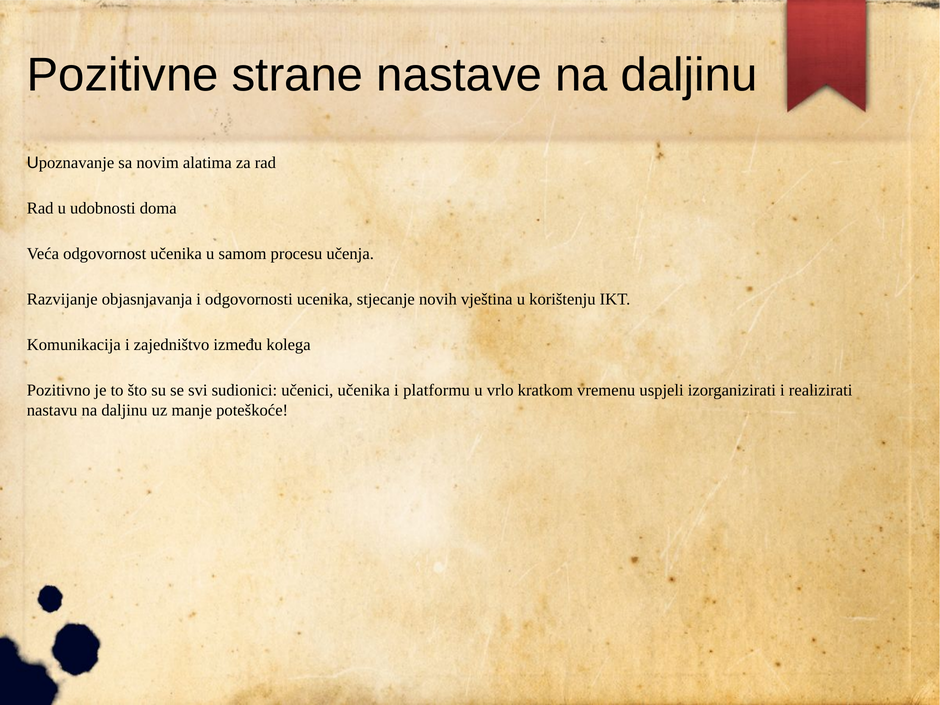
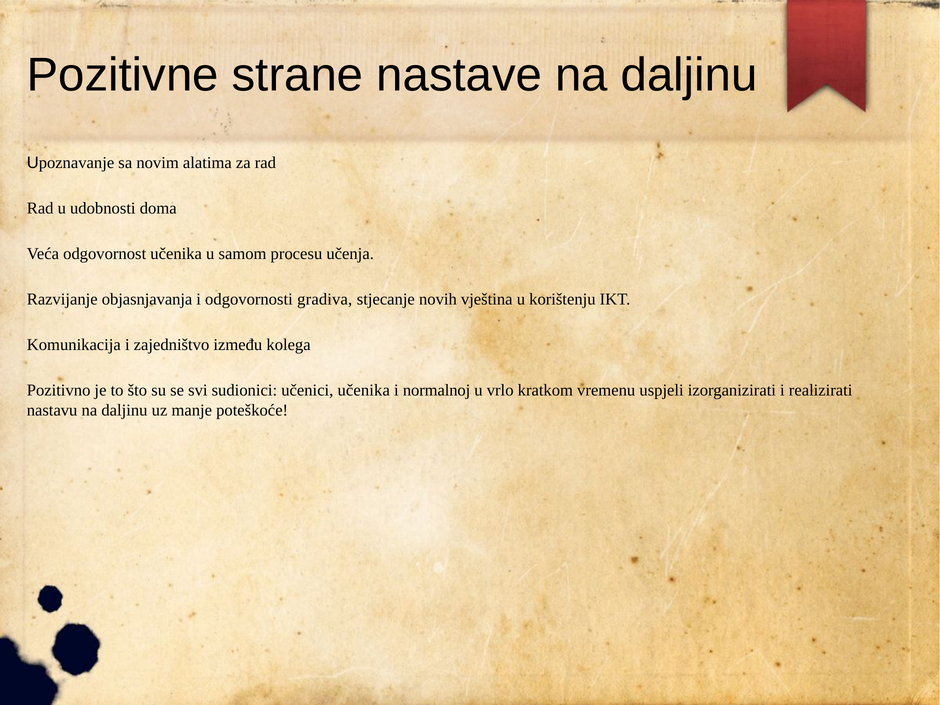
ucenika: ucenika -> gradiva (325, 299)
platformu: platformu -> normalnoj (437, 390)
